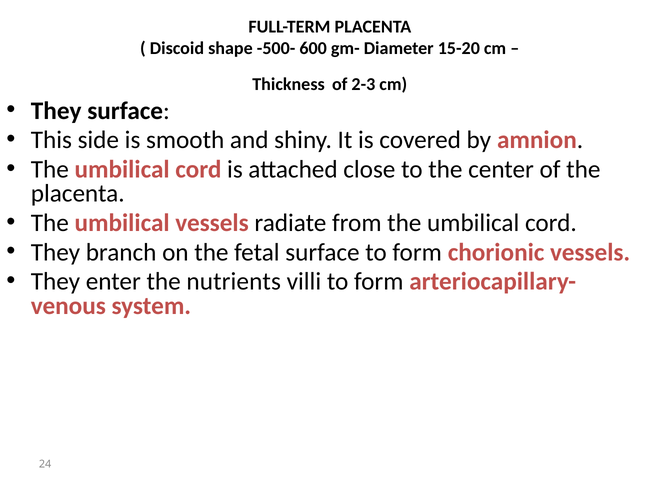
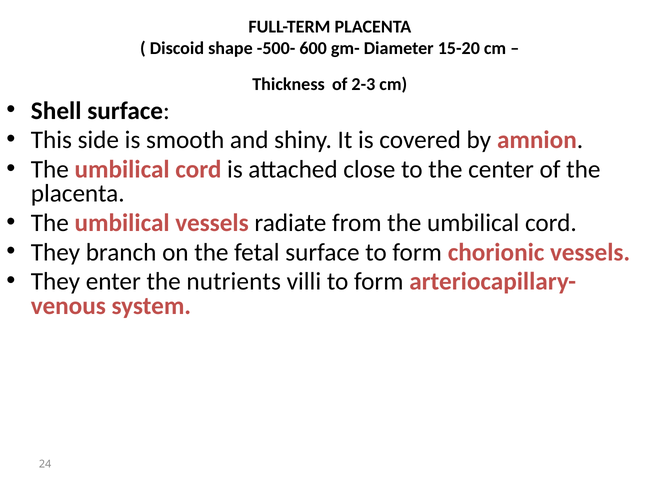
They: They -> Shell (56, 111)
